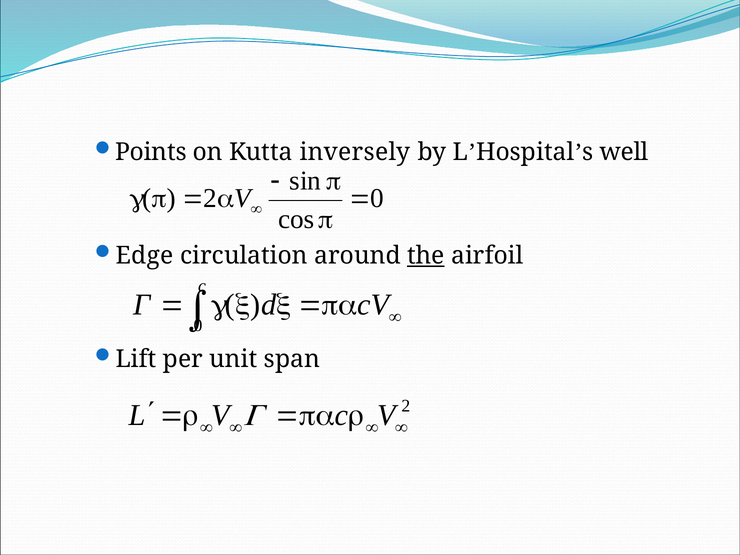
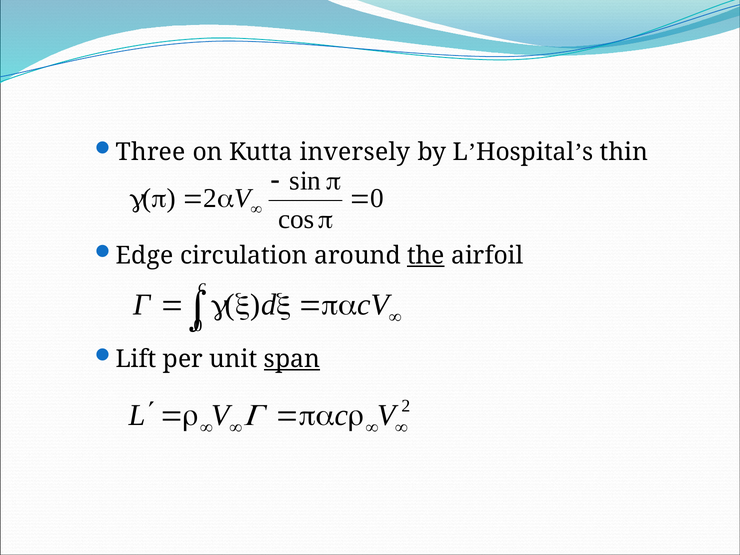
Points: Points -> Three (151, 152)
well: well -> thin (624, 152)
span underline: none -> present (292, 359)
